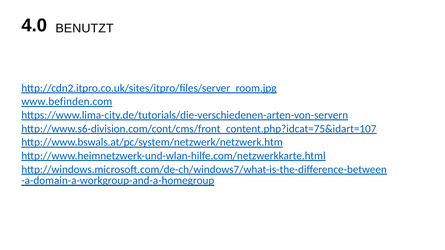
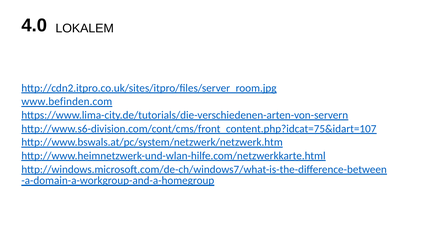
BENUTZT: BENUTZT -> LOKALEM (85, 29)
